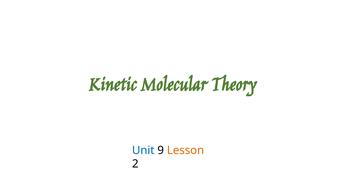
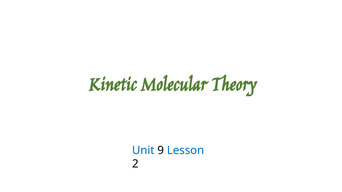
Lesson colour: orange -> blue (186, 151)
